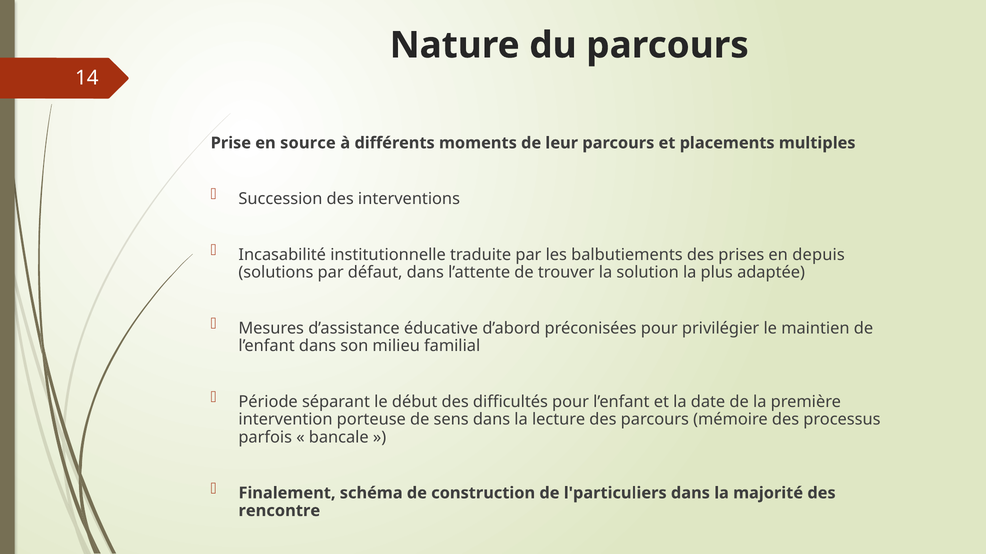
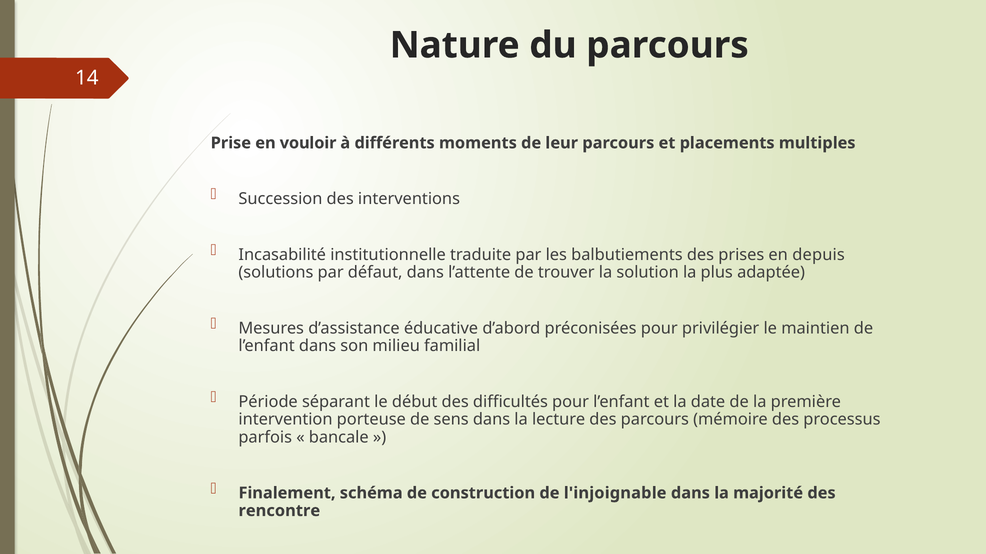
source: source -> vouloir (308, 143)
l'particuliers: l'particuliers -> l'injoignable (615, 494)
